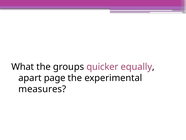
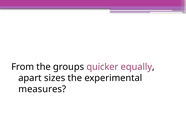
What: What -> From (23, 67)
page: page -> sizes (55, 78)
